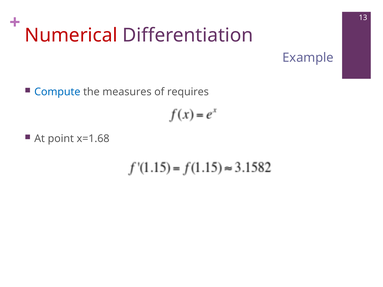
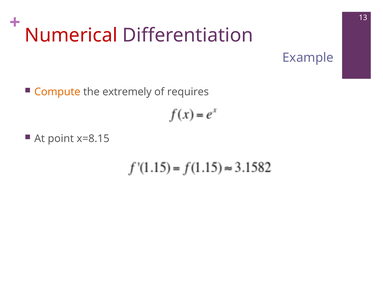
Compute colour: blue -> orange (57, 92)
measures: measures -> extremely (127, 92)
x=1.68: x=1.68 -> x=8.15 (93, 139)
